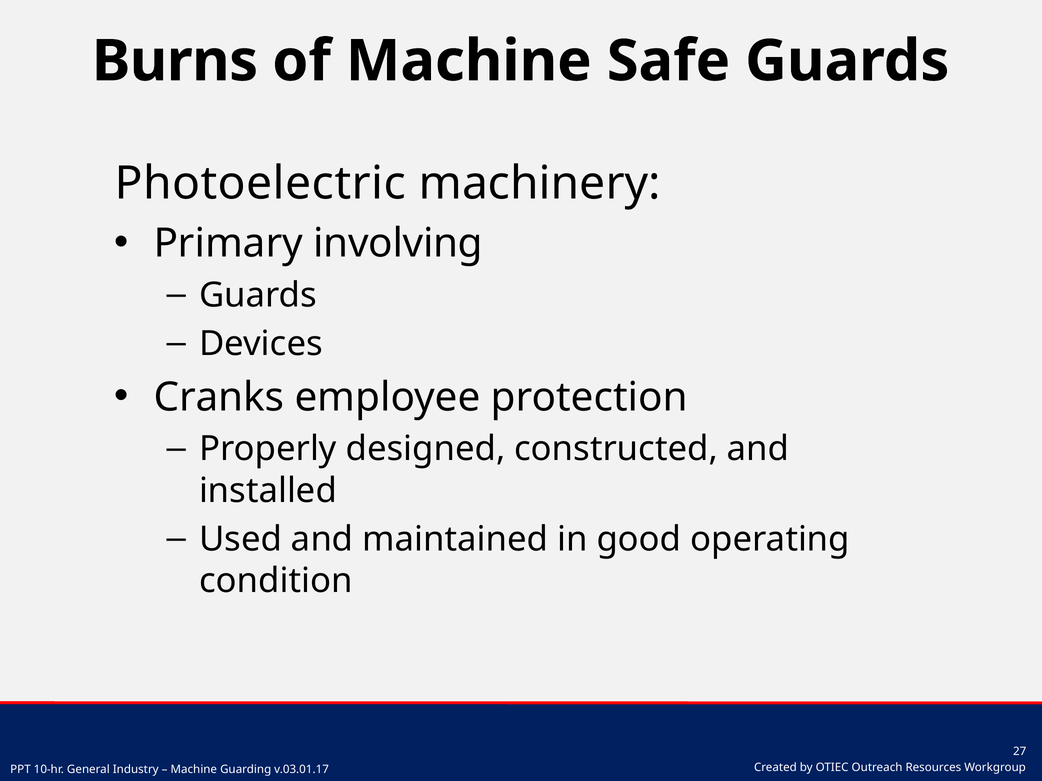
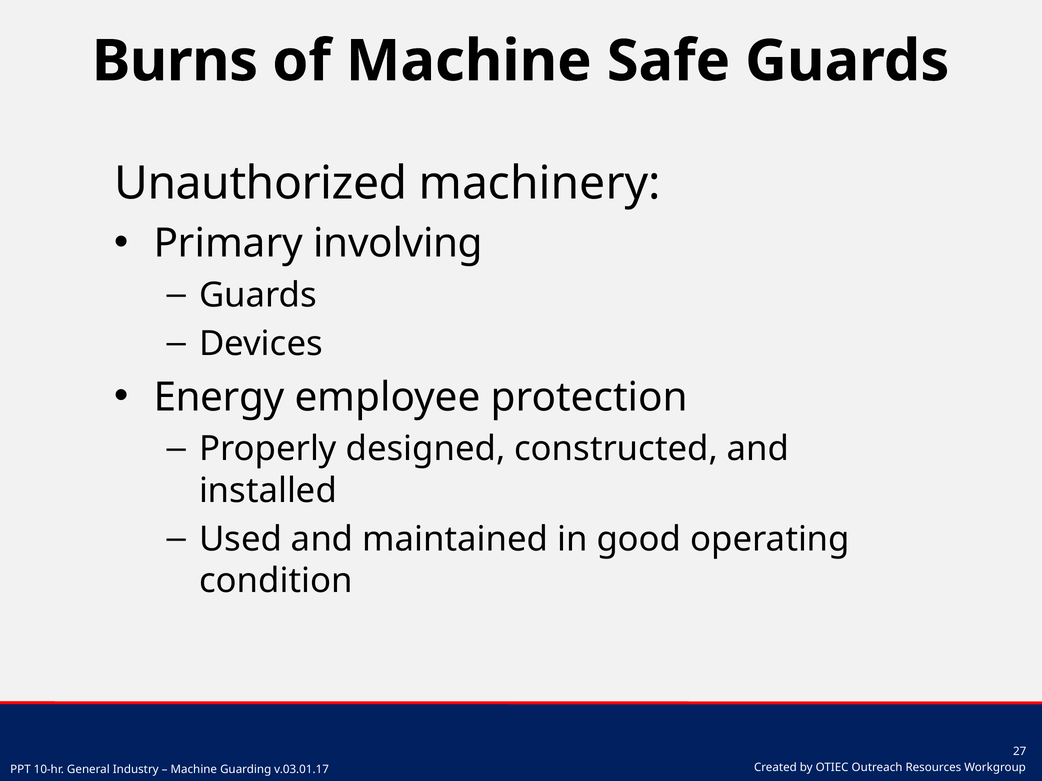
Photoelectric: Photoelectric -> Unauthorized (261, 184)
Cranks: Cranks -> Energy (219, 398)
